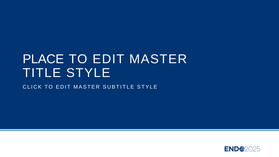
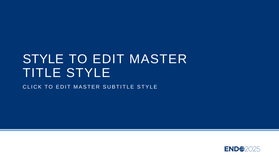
PLACE: PLACE -> STYLE (43, 59)
